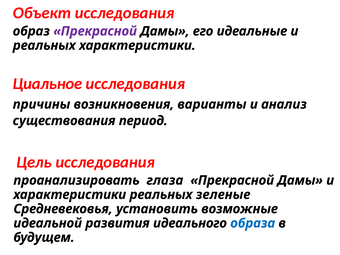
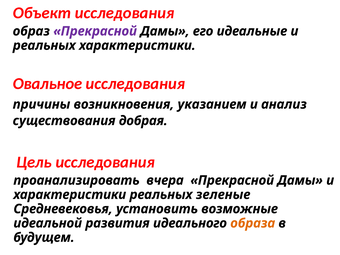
Циальное: Циальное -> Овальное (47, 84)
варианты: варианты -> указанием (212, 104)
период: период -> добрая (143, 121)
глаза: глаза -> вчера (165, 180)
образа colour: blue -> orange (253, 223)
